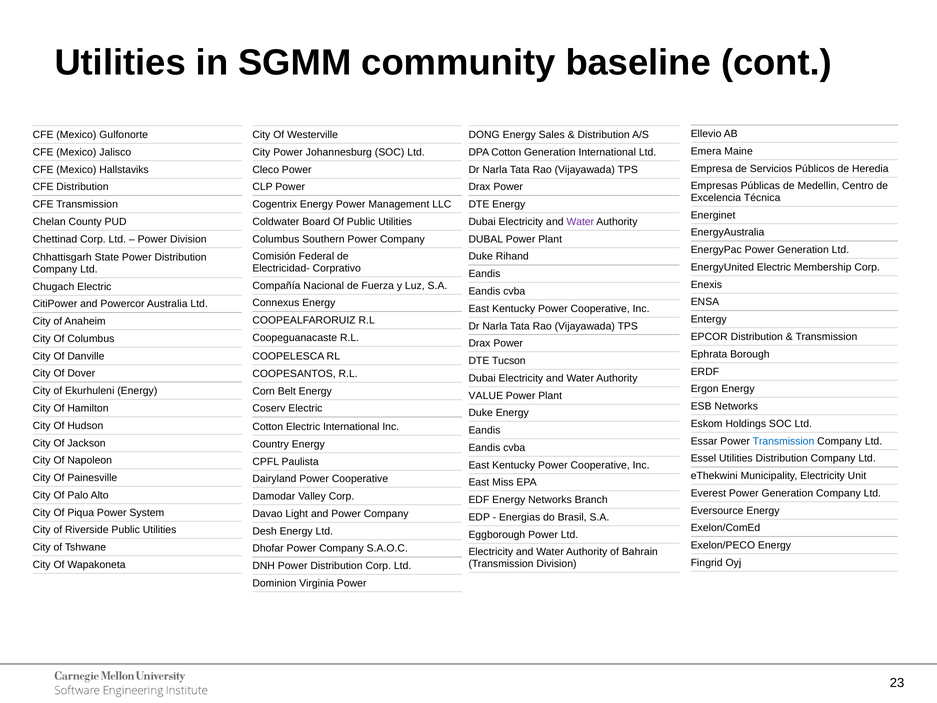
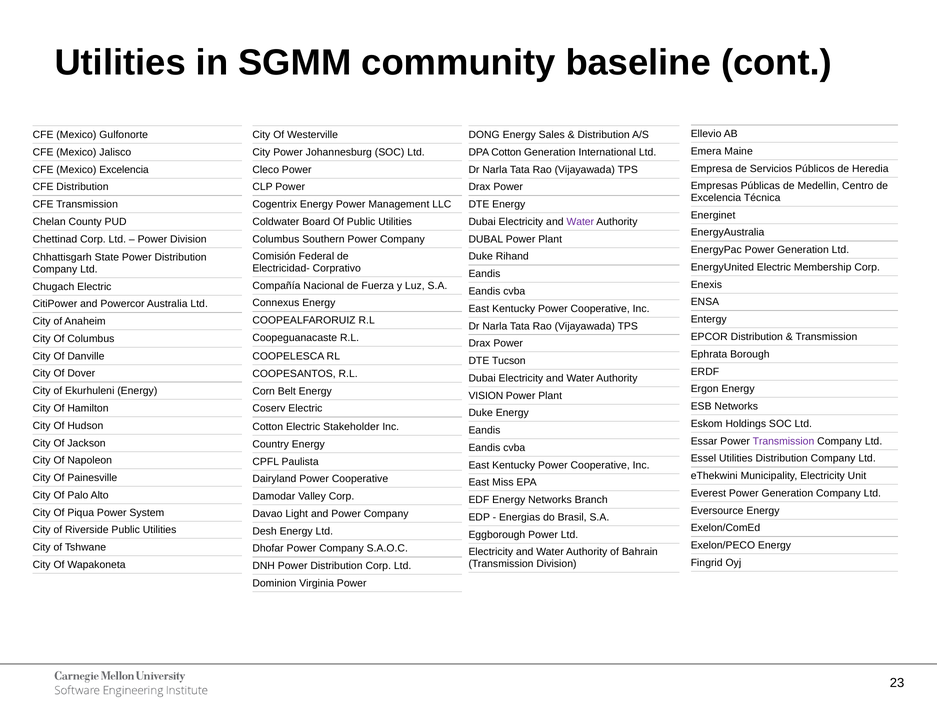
Mexico Hallstaviks: Hallstaviks -> Excelencia (124, 170)
VALUE: VALUE -> VISION (486, 395)
Electric International: International -> Stakeholder (351, 427)
Transmission colour: blue -> purple (783, 441)
